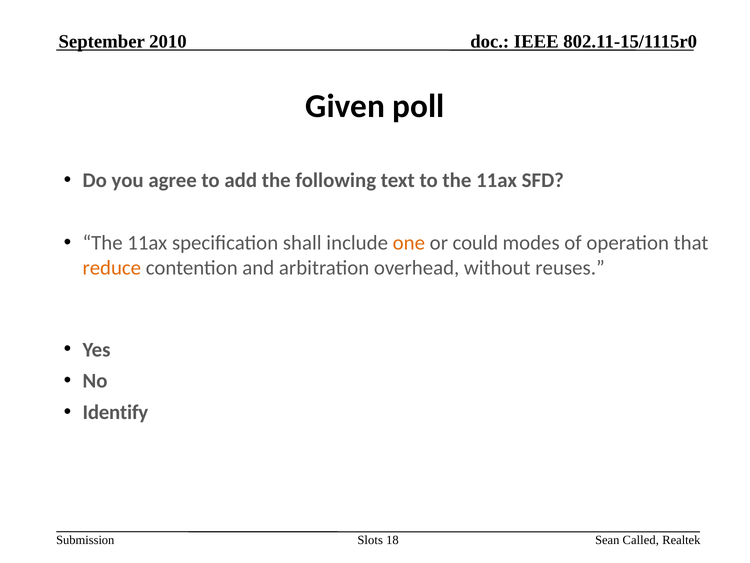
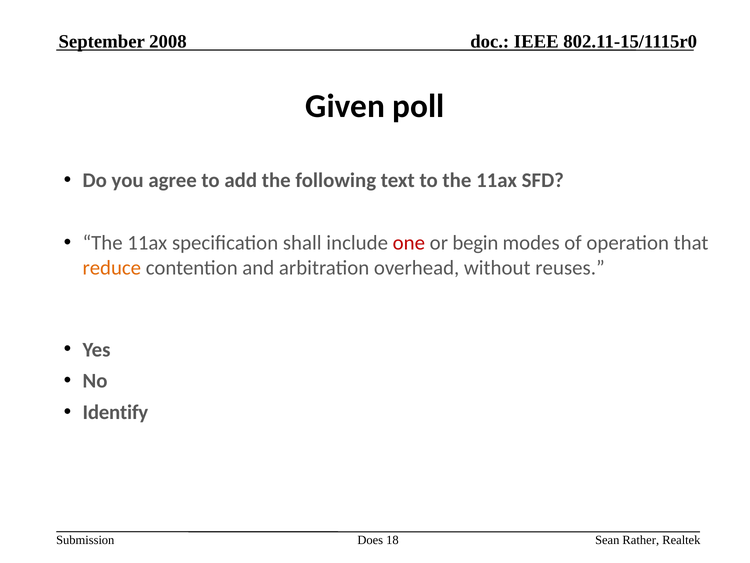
2010: 2010 -> 2008 (168, 42)
one colour: orange -> red (409, 243)
could: could -> begin (475, 243)
Slots: Slots -> Does (370, 539)
Called: Called -> Rather (641, 539)
